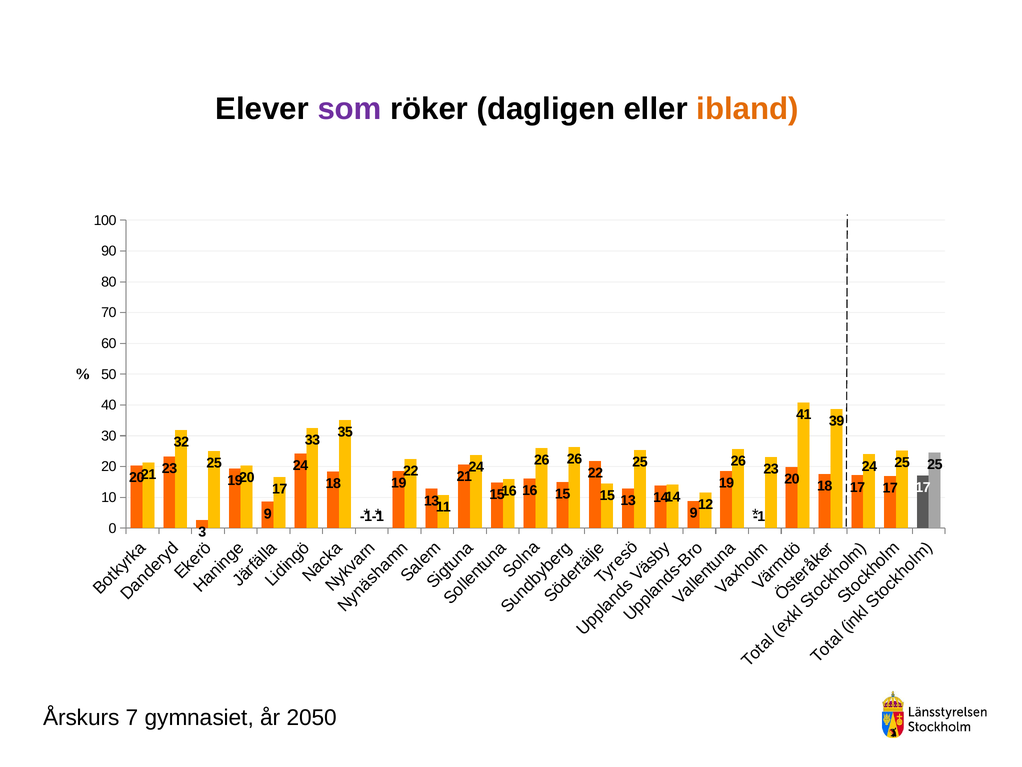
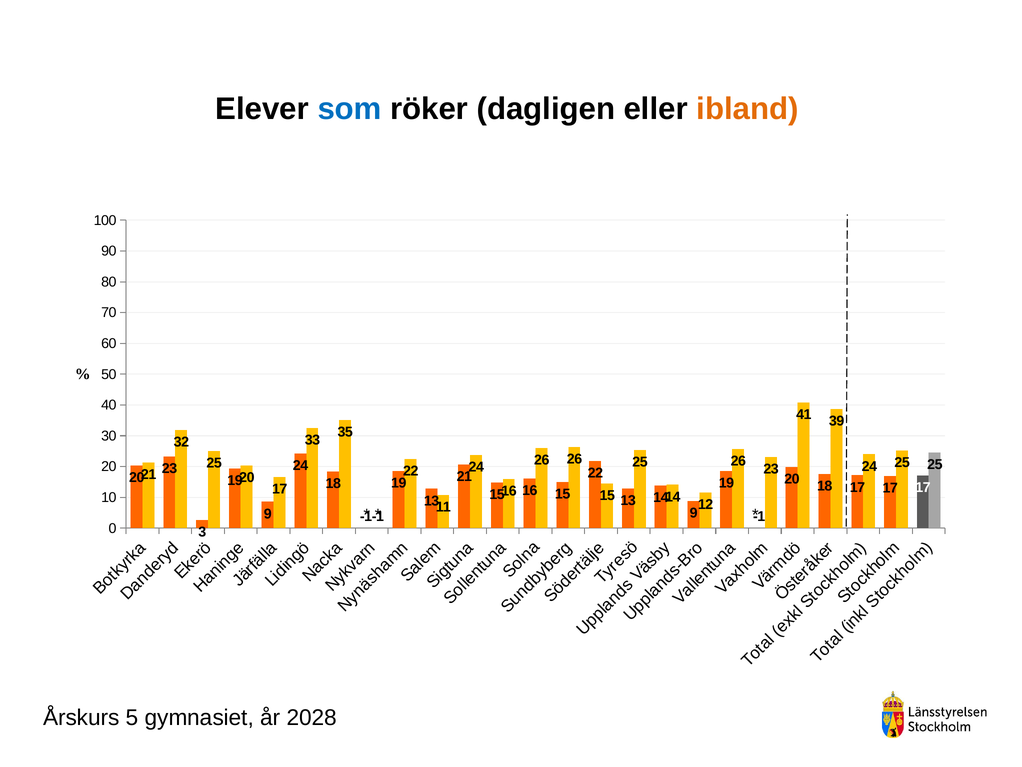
som colour: purple -> blue (350, 109)
7: 7 -> 5 (132, 718)
2050: 2050 -> 2028 (312, 718)
